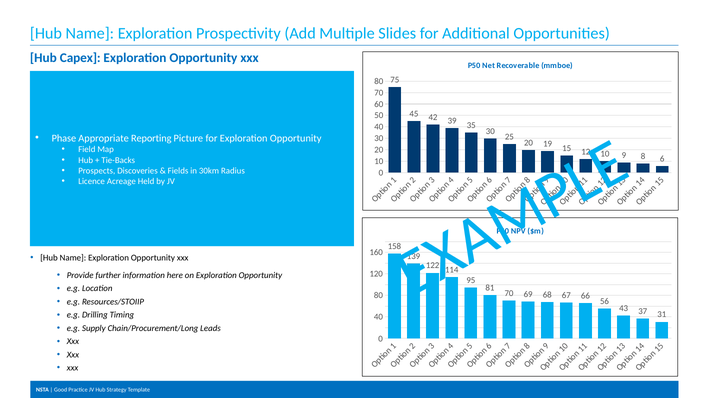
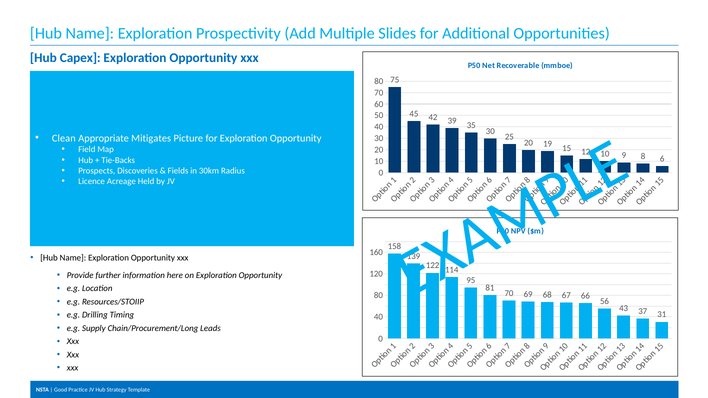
Phase: Phase -> Clean (64, 138)
Reporting: Reporting -> Mitigates (151, 138)
